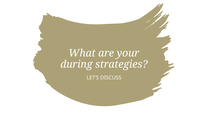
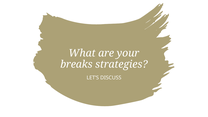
during: during -> breaks (76, 64)
